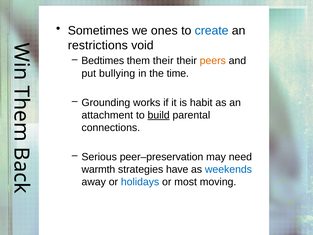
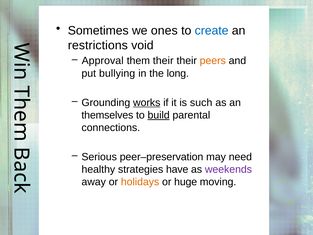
Bedtimes: Bedtimes -> Approval (103, 61)
time: time -> long (178, 73)
works underline: none -> present (147, 102)
habit: habit -> such (201, 102)
attachment: attachment -> themselves (107, 115)
warmth: warmth -> healthy (98, 169)
weekends colour: blue -> purple (228, 169)
holidays colour: blue -> orange (140, 182)
most: most -> huge (186, 182)
